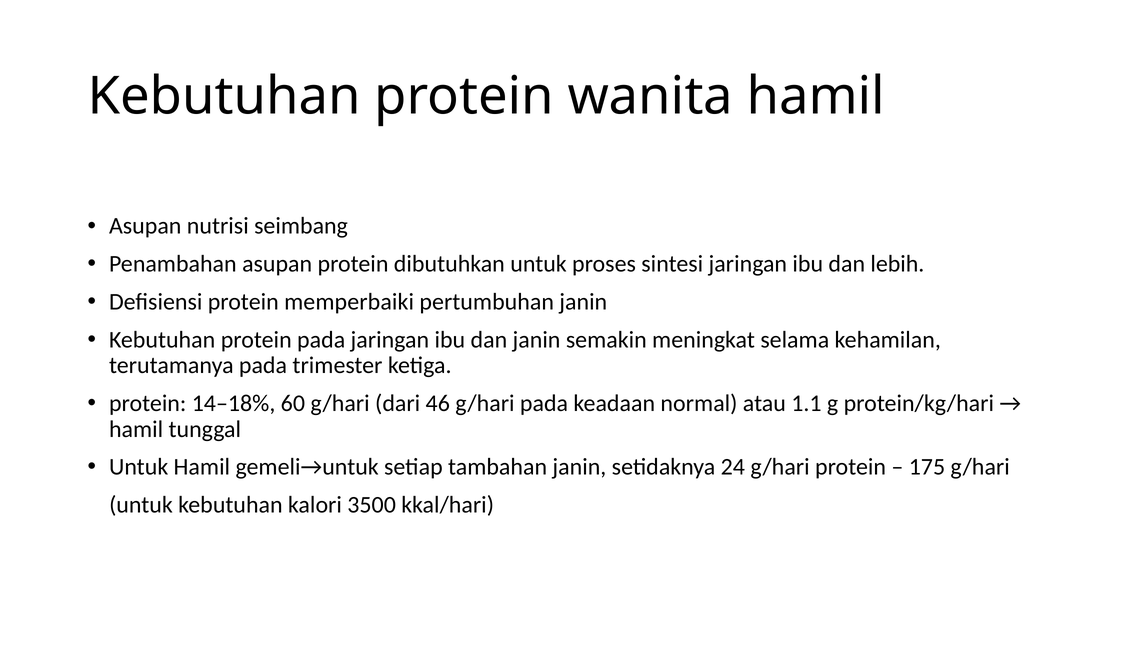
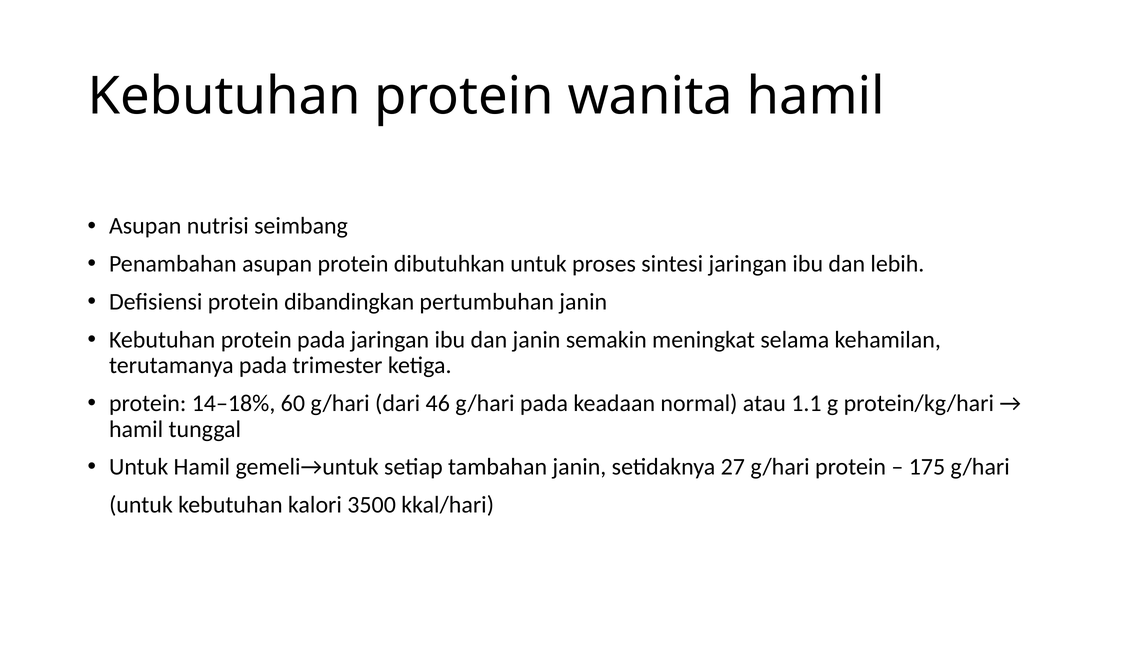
memperbaiki: memperbaiki -> dibandingkan (349, 302)
24: 24 -> 27 (733, 467)
